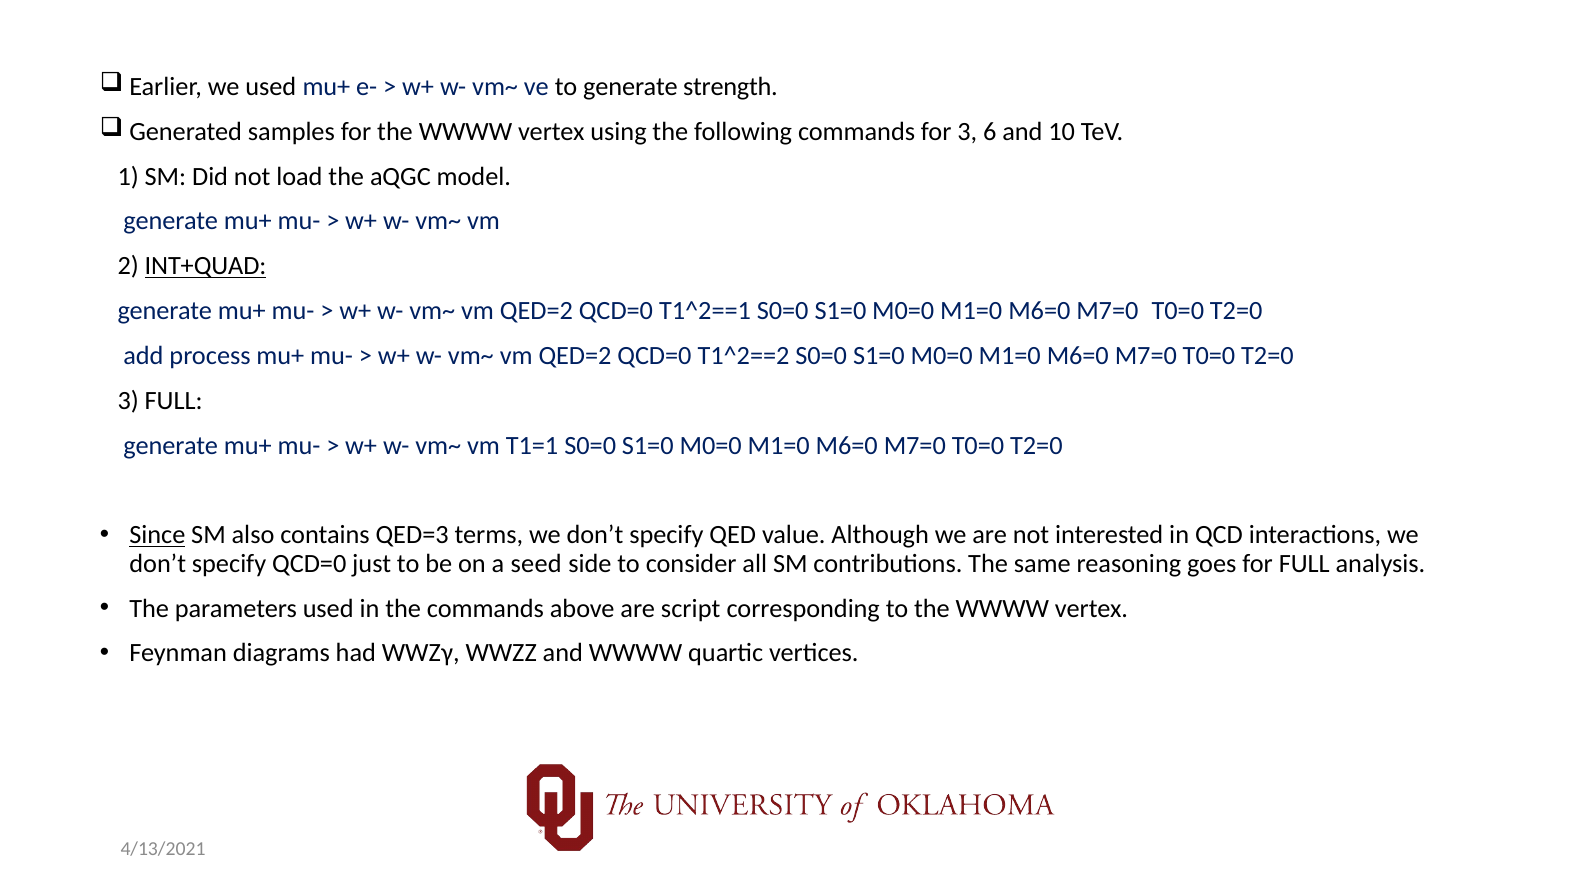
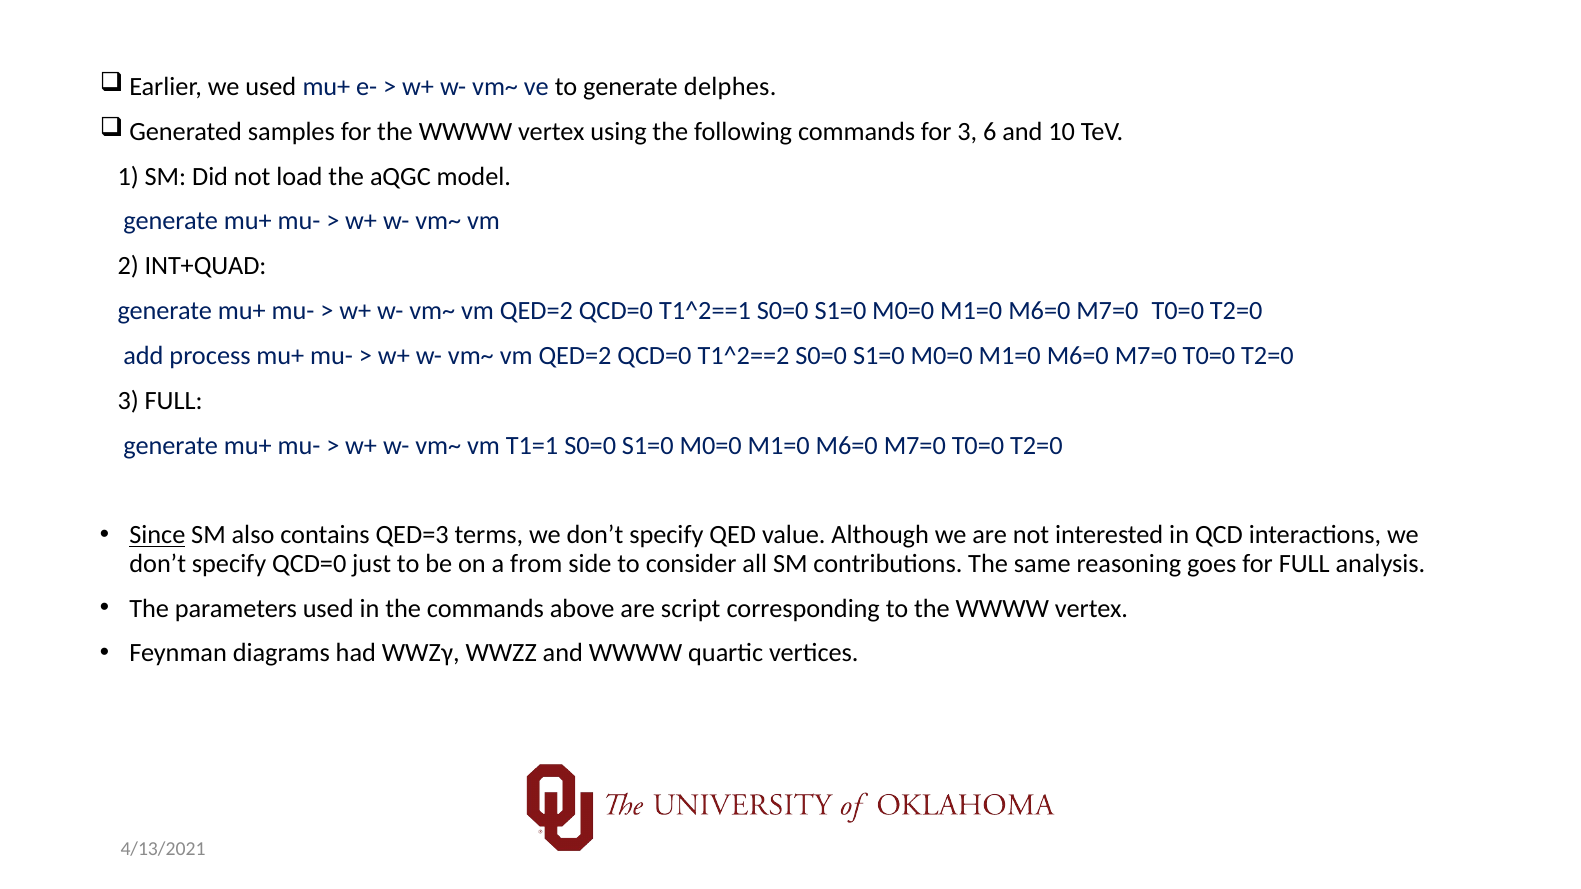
strength: strength -> delphes (730, 87)
INT+QUAD underline: present -> none (206, 266)
seed: seed -> from (536, 564)
